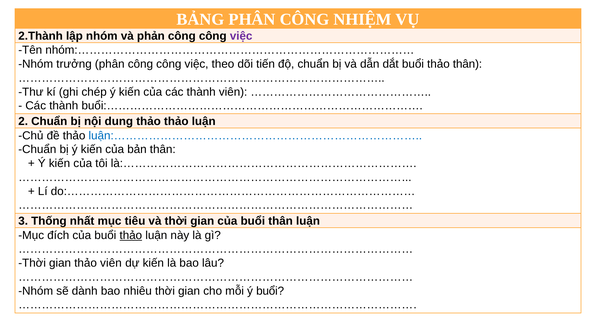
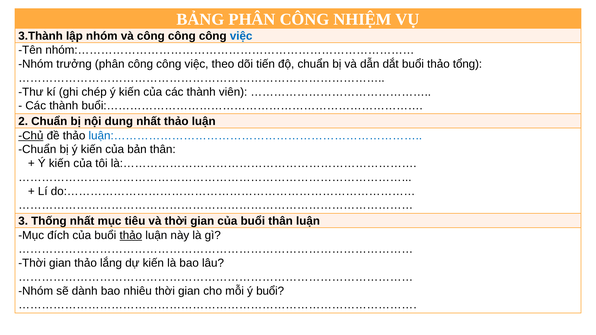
2.Thành: 2.Thành -> 3.Thành (41, 36)
và phản: phản -> công (151, 36)
việc colour: purple -> blue (241, 36)
thảo thân: thân -> tổng (468, 64)
dung thảo: thảo -> nhất (149, 121)
Chủ underline: none -> present (31, 136)
thảo viên: viên -> lắng (111, 263)
